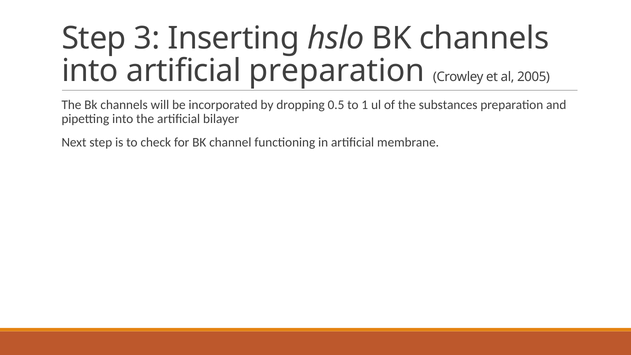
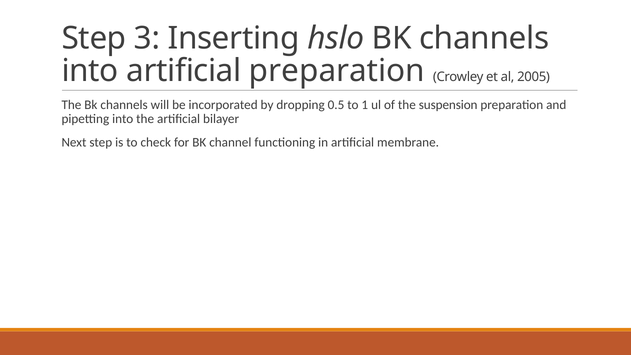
substances: substances -> suspension (448, 105)
